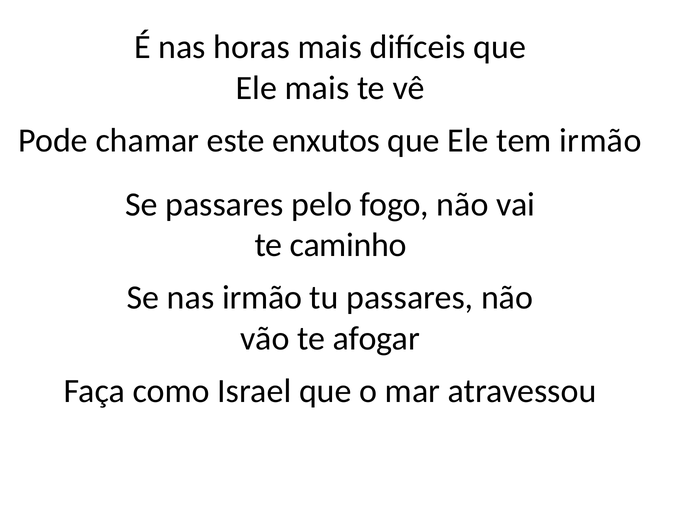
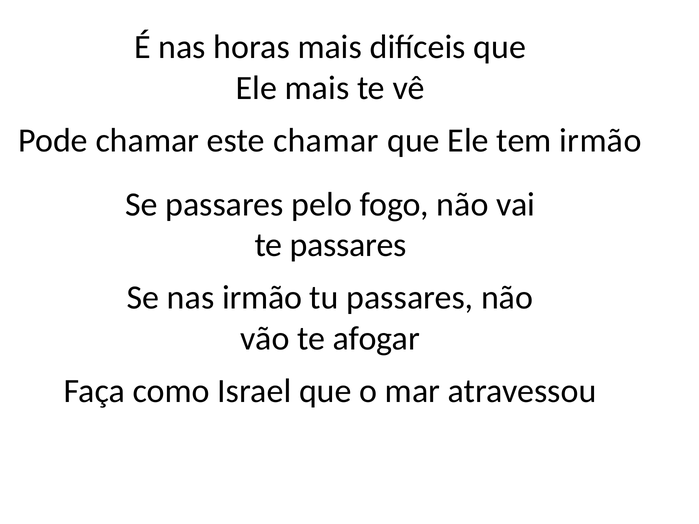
este enxutos: enxutos -> chamar (326, 140)
te caminho: caminho -> passares (348, 245)
